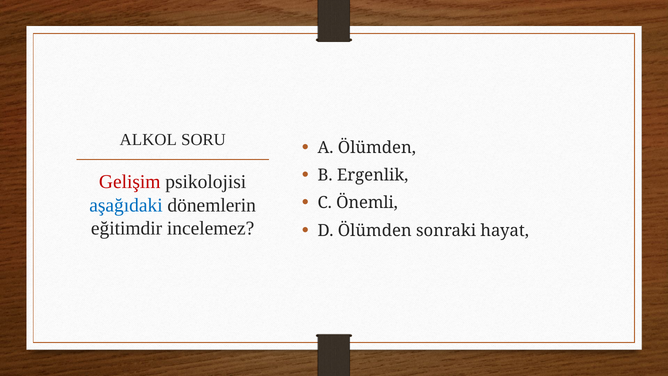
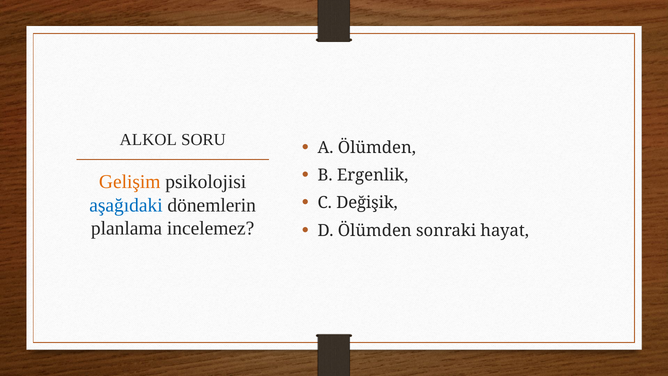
Gelişim colour: red -> orange (130, 182)
Önemli: Önemli -> Değişik (367, 203)
eğitimdir: eğitimdir -> planlama (127, 228)
